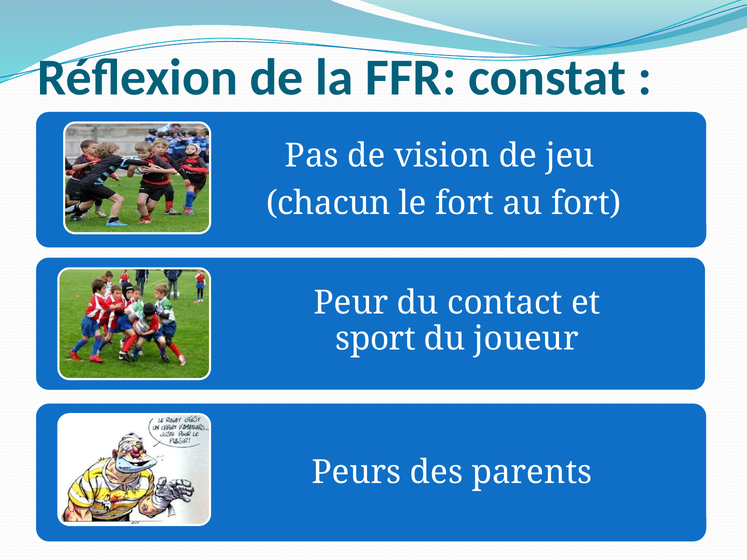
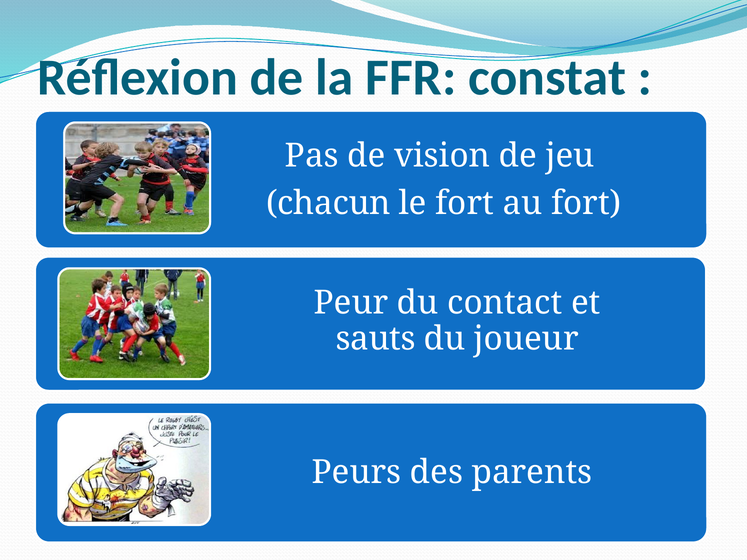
sport: sport -> sauts (376, 339)
